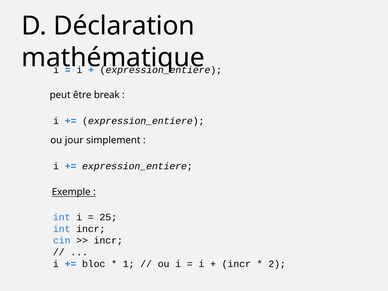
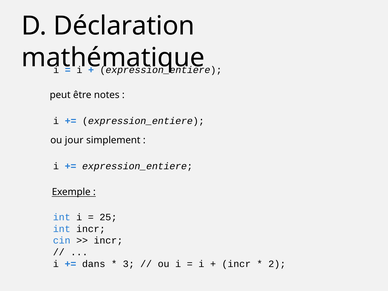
break: break -> notes (107, 95)
bloc: bloc -> dans (94, 264)
1: 1 -> 3 (129, 264)
